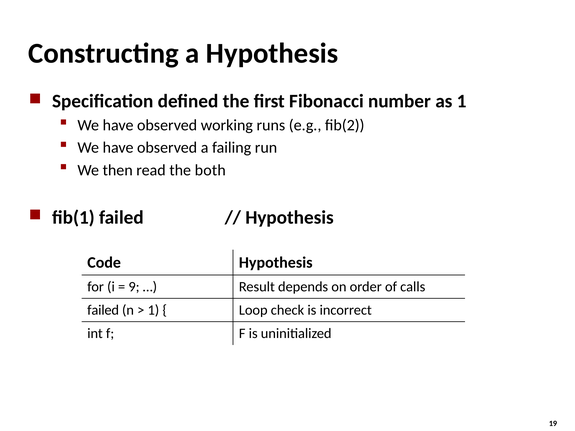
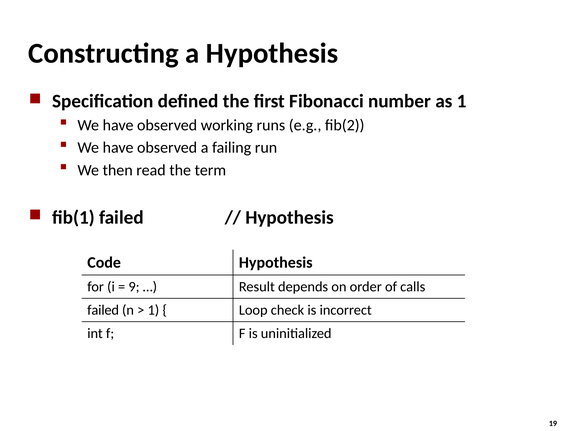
both: both -> term (210, 170)
